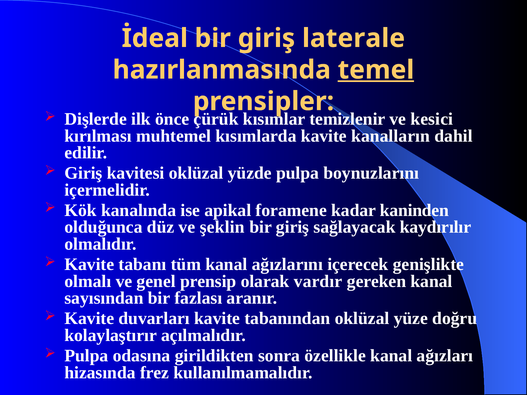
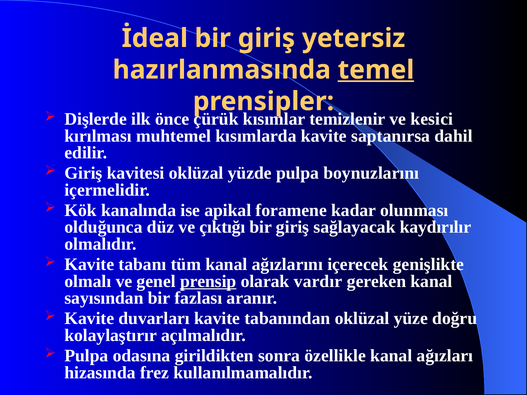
laterale: laterale -> yetersiz (354, 38)
kanalların: kanalların -> saptanırsa (391, 136)
kaninden: kaninden -> olunması (414, 210)
şeklin: şeklin -> çıktığı (222, 227)
prensip underline: none -> present (208, 281)
